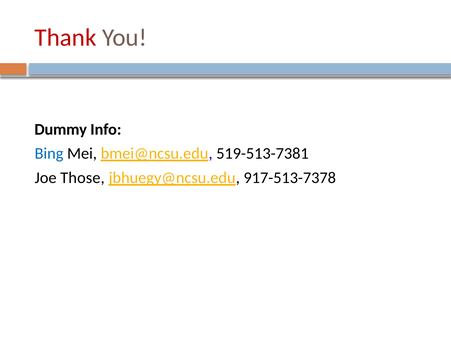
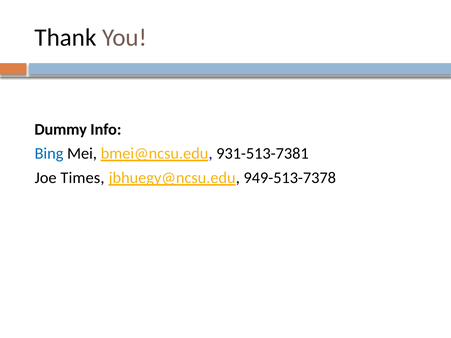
Thank colour: red -> black (66, 37)
519-513-7381: 519-513-7381 -> 931-513-7381 (262, 154)
Those: Those -> Times (82, 178)
917-513-7378: 917-513-7378 -> 949-513-7378 (290, 178)
